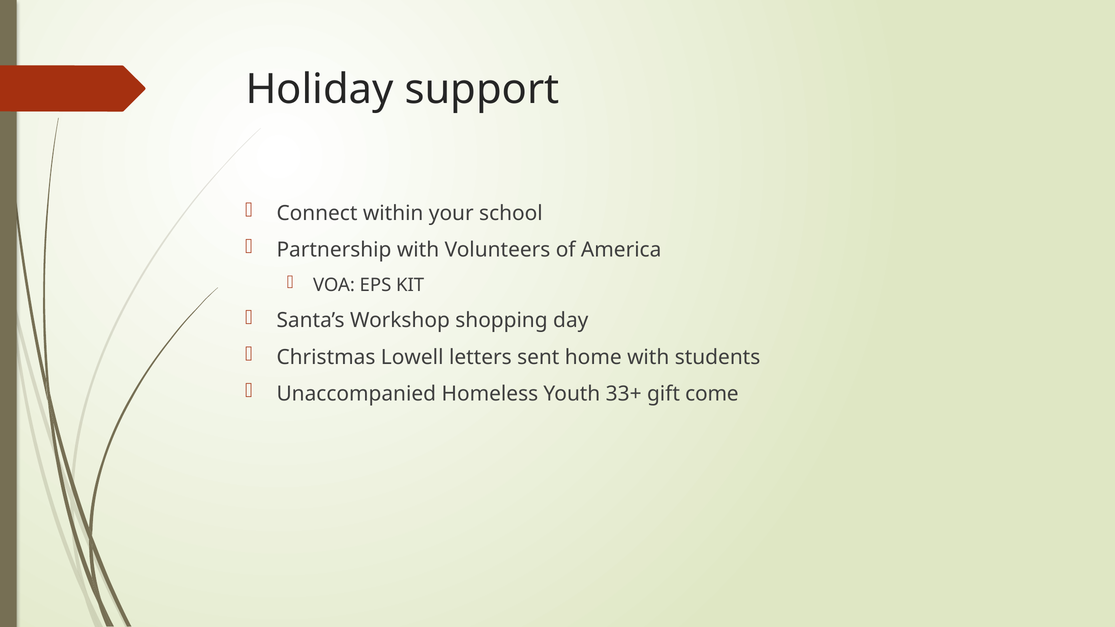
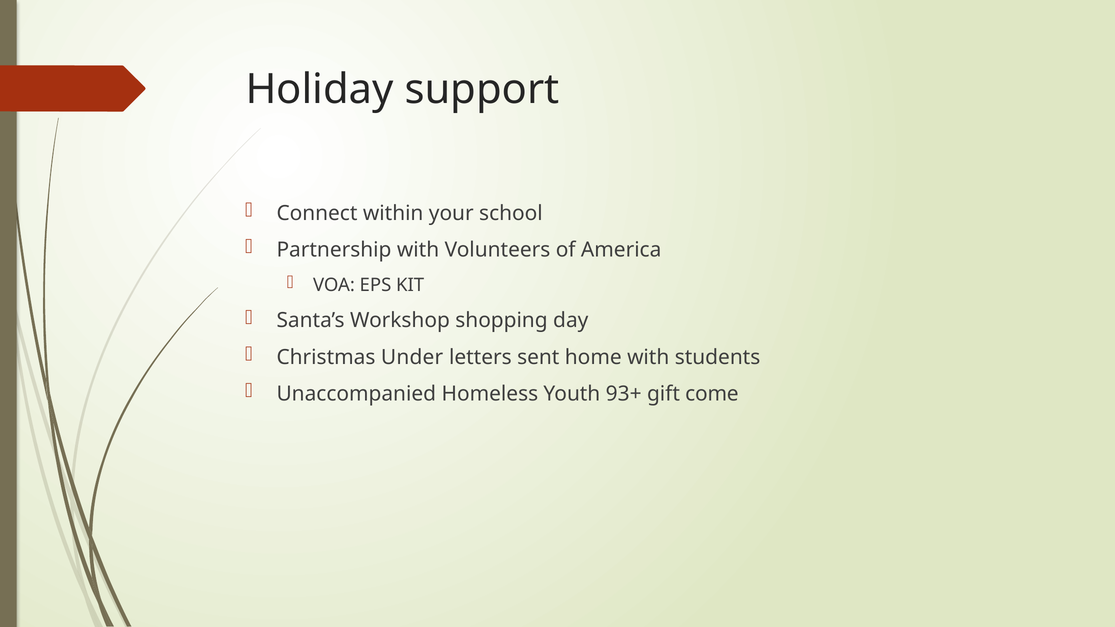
Lowell: Lowell -> Under (412, 357)
33+: 33+ -> 93+ (624, 394)
